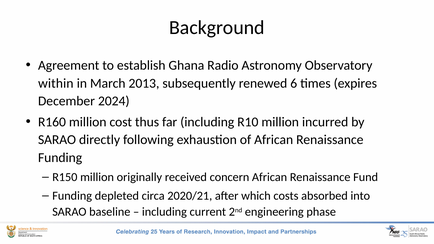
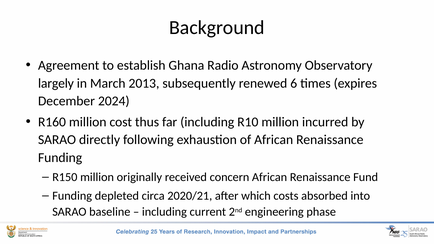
within: within -> largely (56, 83)
